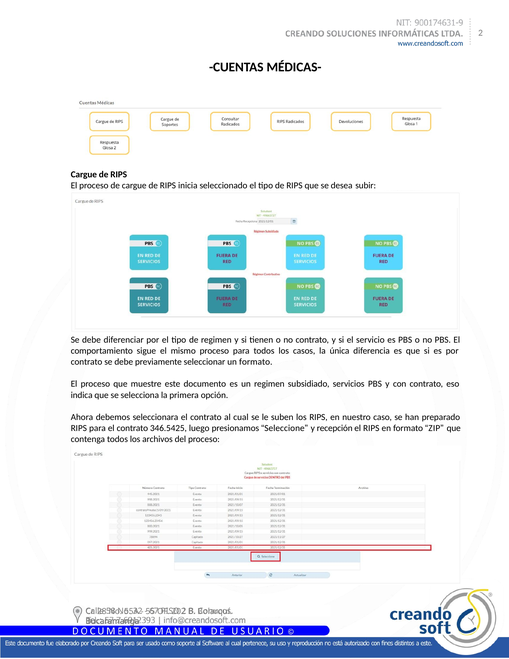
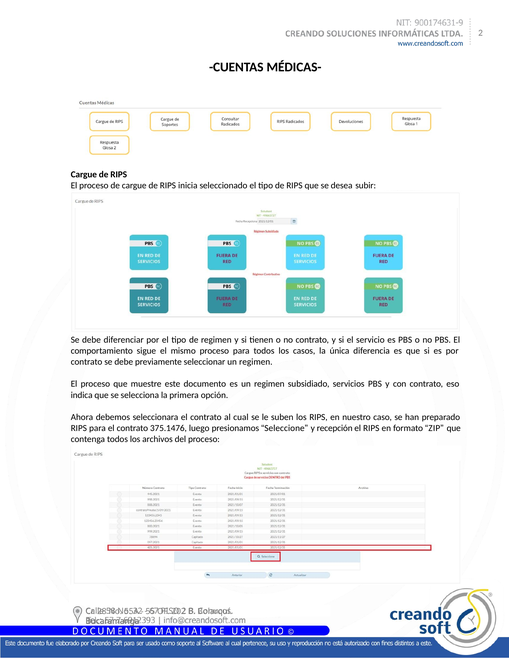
seleccionar un formato: formato -> regimen (256, 362)
346.5425: 346.5425 -> 375.1476 (168, 428)
